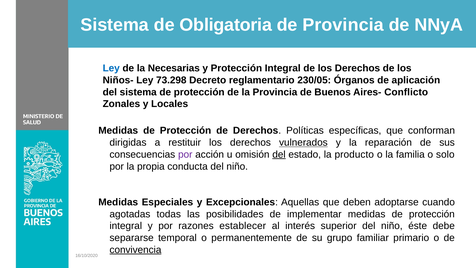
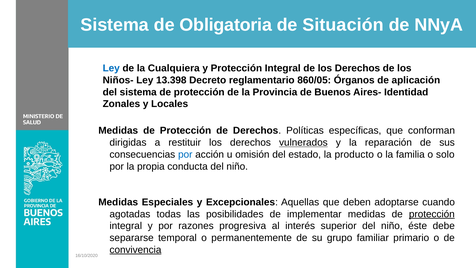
de Provincia: Provincia -> Situación (343, 25)
Necesarias: Necesarias -> Cualquiera (174, 68)
73.298: 73.298 -> 13.398 (171, 80)
230/05: 230/05 -> 860/05 (314, 80)
Conflicto: Conflicto -> Identidad (406, 92)
por colour: purple -> blue (185, 154)
del underline: present -> none (279, 154)
protección underline: none -> present (432, 214)
establecer: establecer -> progresiva (243, 226)
